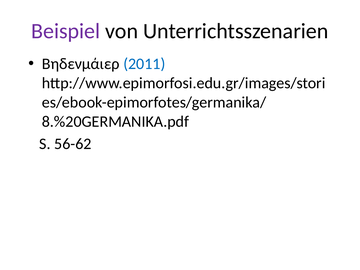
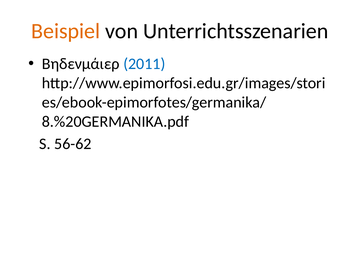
Beispiel colour: purple -> orange (66, 31)
